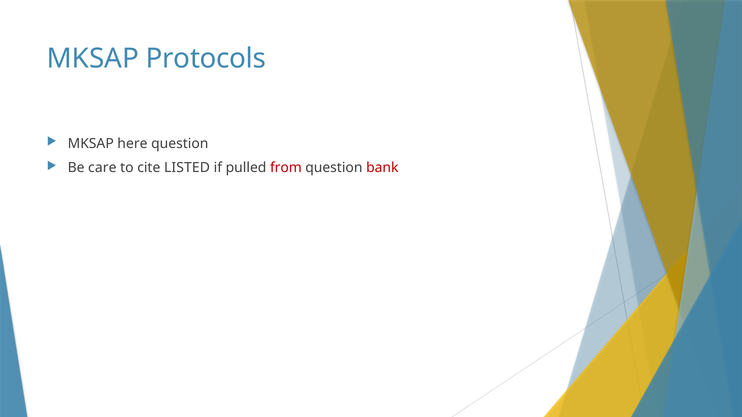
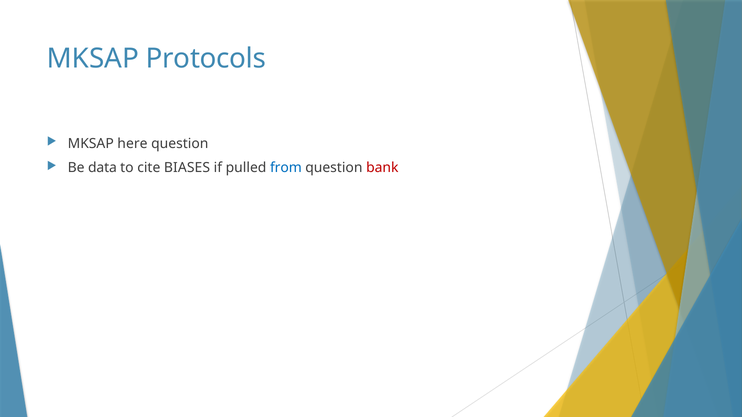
care: care -> data (102, 168)
LISTED: LISTED -> BIASES (187, 168)
from colour: red -> blue (286, 168)
